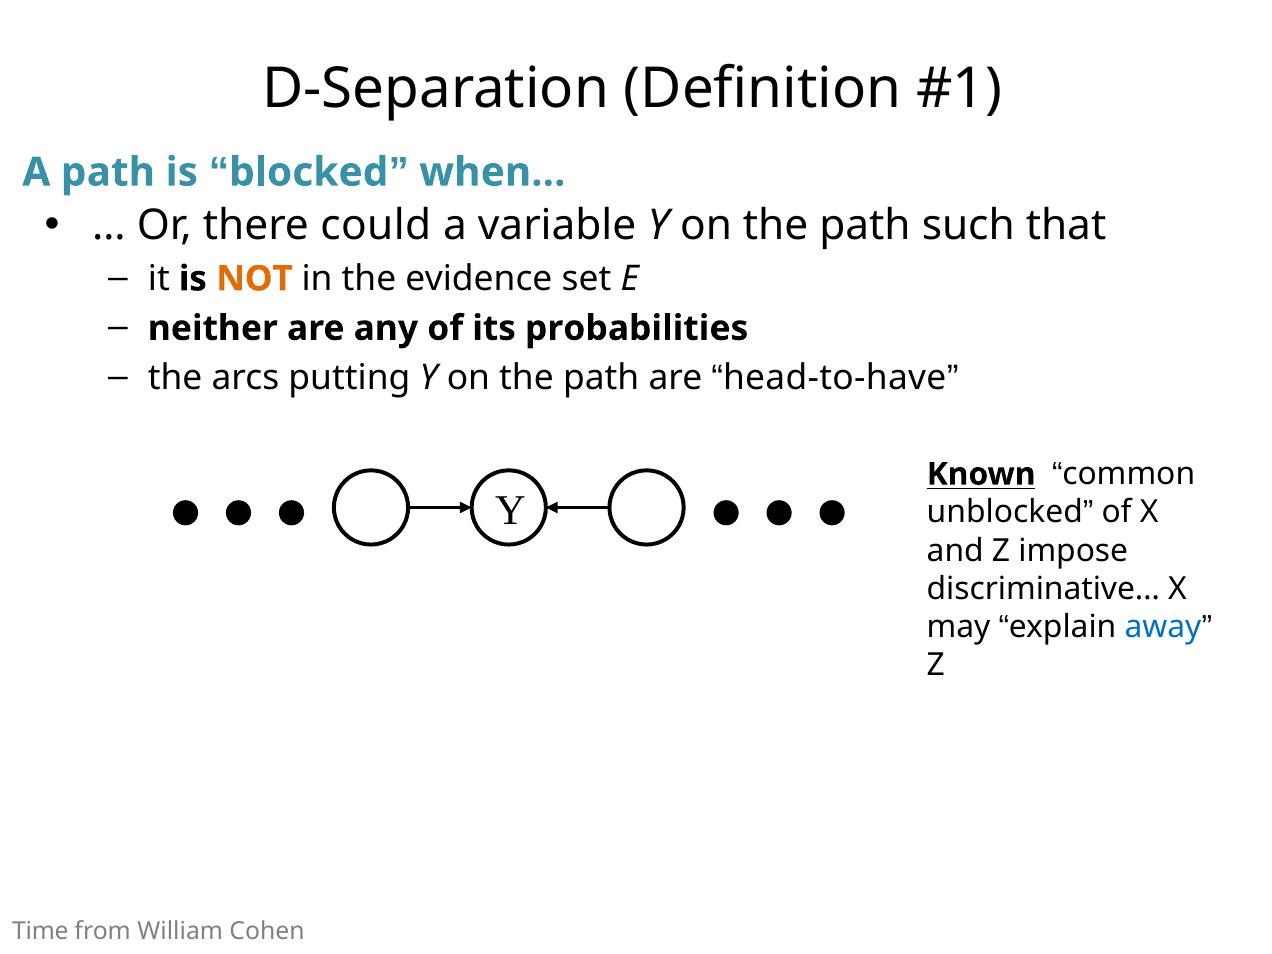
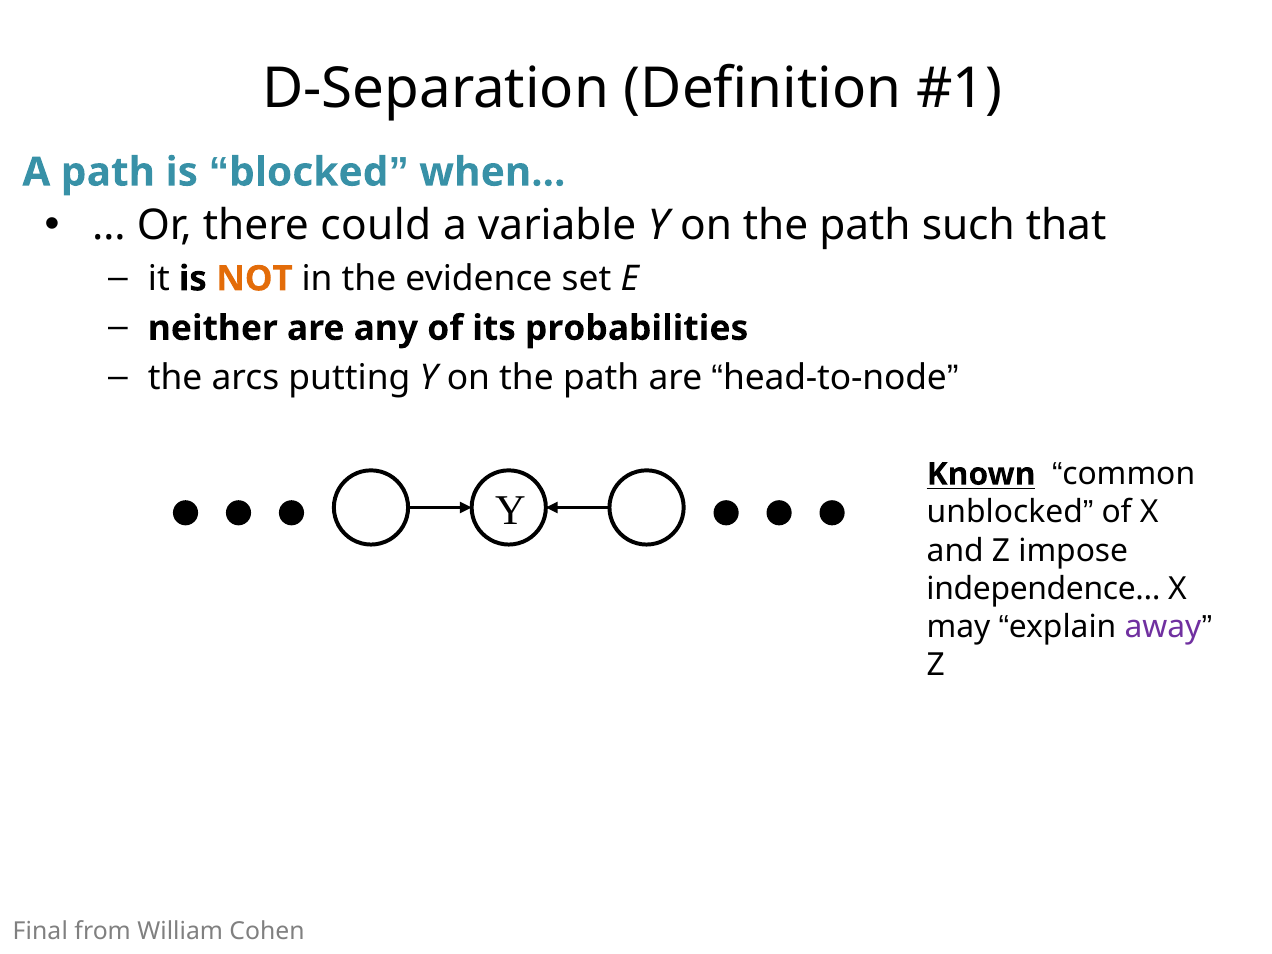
head-to-have: head-to-have -> head-to-node (835, 378)
discriminative…: discriminative… -> independence… (1044, 589)
away colour: blue -> purple (1163, 627)
Time: Time -> Final (40, 932)
